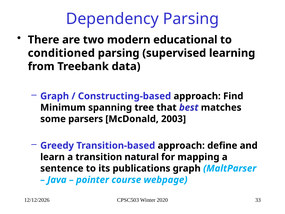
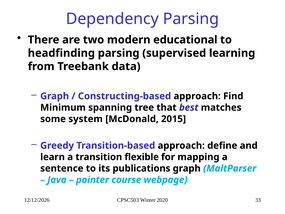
conditioned: conditioned -> headfinding (61, 53)
parsers: parsers -> system (86, 119)
2003: 2003 -> 2015 (174, 119)
natural: natural -> flexible (142, 157)
